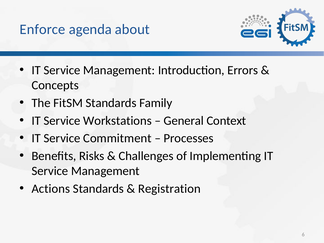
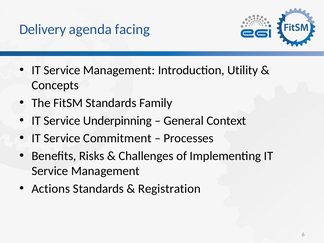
Enforce: Enforce -> Delivery (43, 29)
about: about -> facing (132, 29)
Errors: Errors -> Utility (243, 70)
Workstations: Workstations -> Underpinning (118, 121)
